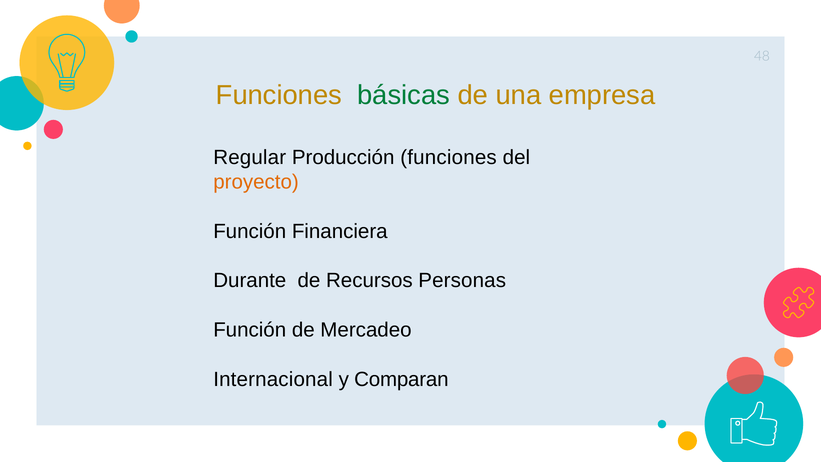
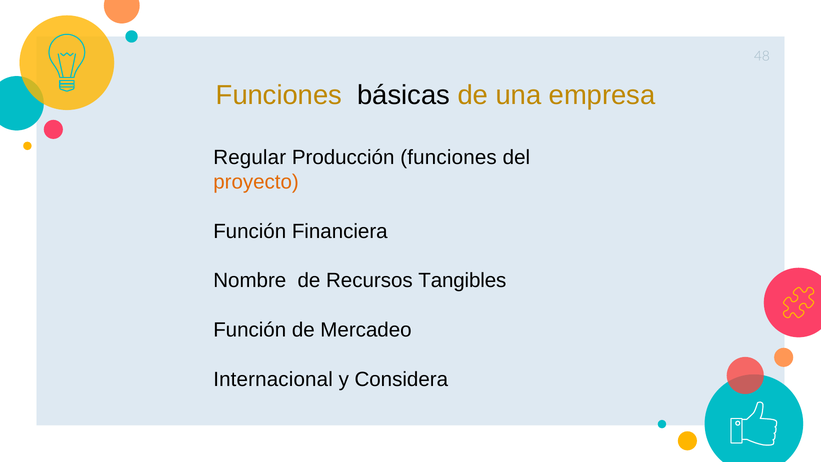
básicas colour: green -> black (404, 95)
Durante: Durante -> Nombre (250, 281)
Personas: Personas -> Tangibles (462, 281)
Comparan: Comparan -> Considera (401, 379)
